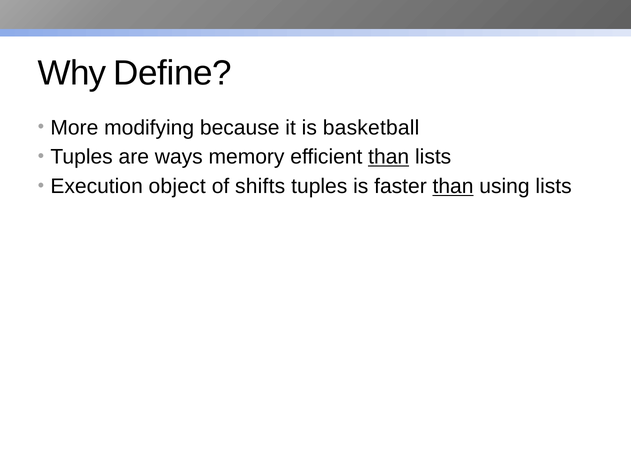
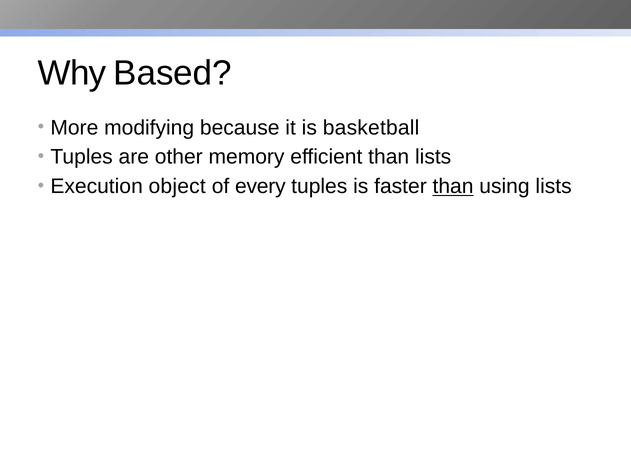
Define: Define -> Based (173, 73)
ways: ways -> other (179, 157)
than underline: present -> none (389, 157)
shifts: shifts -> every (260, 187)
